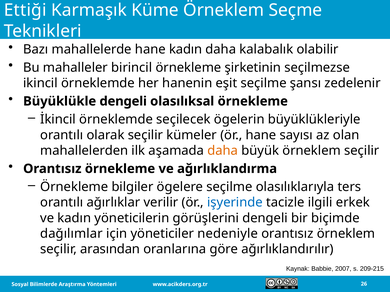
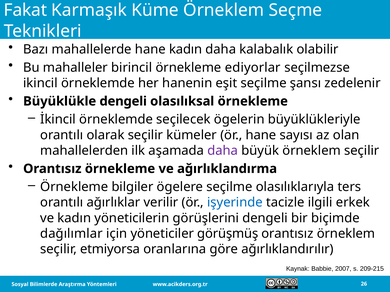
Ettiği: Ettiği -> Fakat (25, 10)
şirketinin: şirketinin -> ediyorlar (253, 68)
daha colour: orange -> purple (223, 151)
nedeniyle: nedeniyle -> görüşmüş (228, 234)
arasından: arasından -> etmiyorsa (110, 250)
